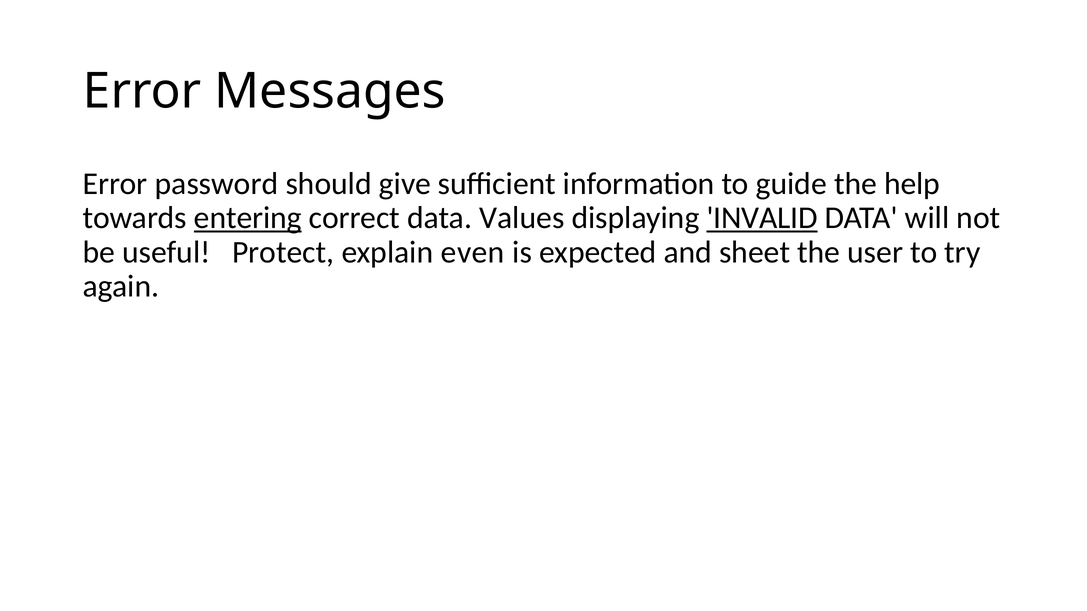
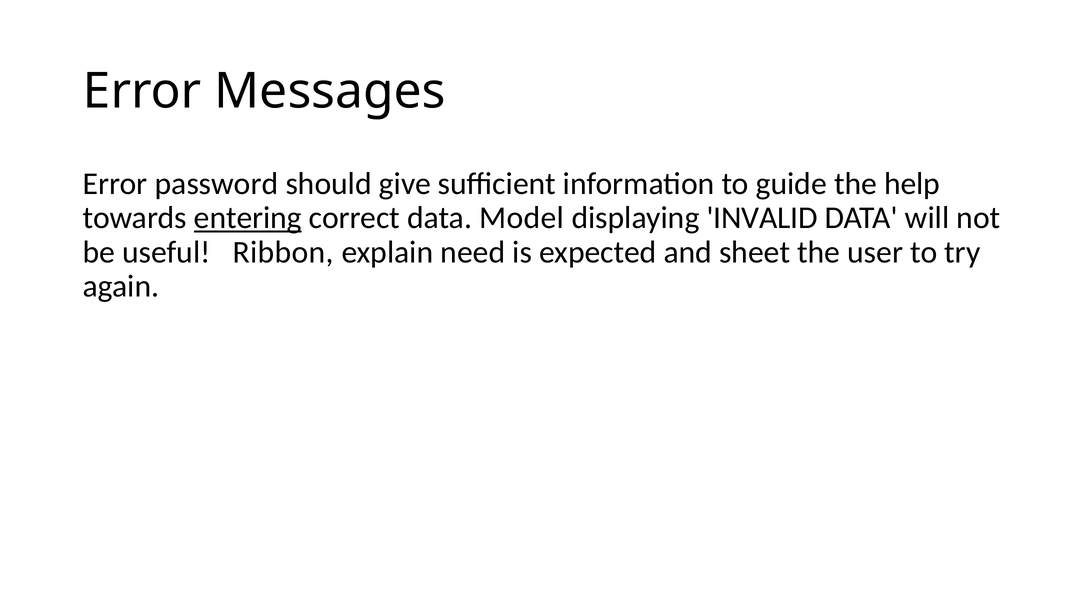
Values: Values -> Model (522, 218)
INVALID underline: present -> none (762, 218)
Protect: Protect -> Ribbon (283, 252)
even: even -> need (473, 252)
